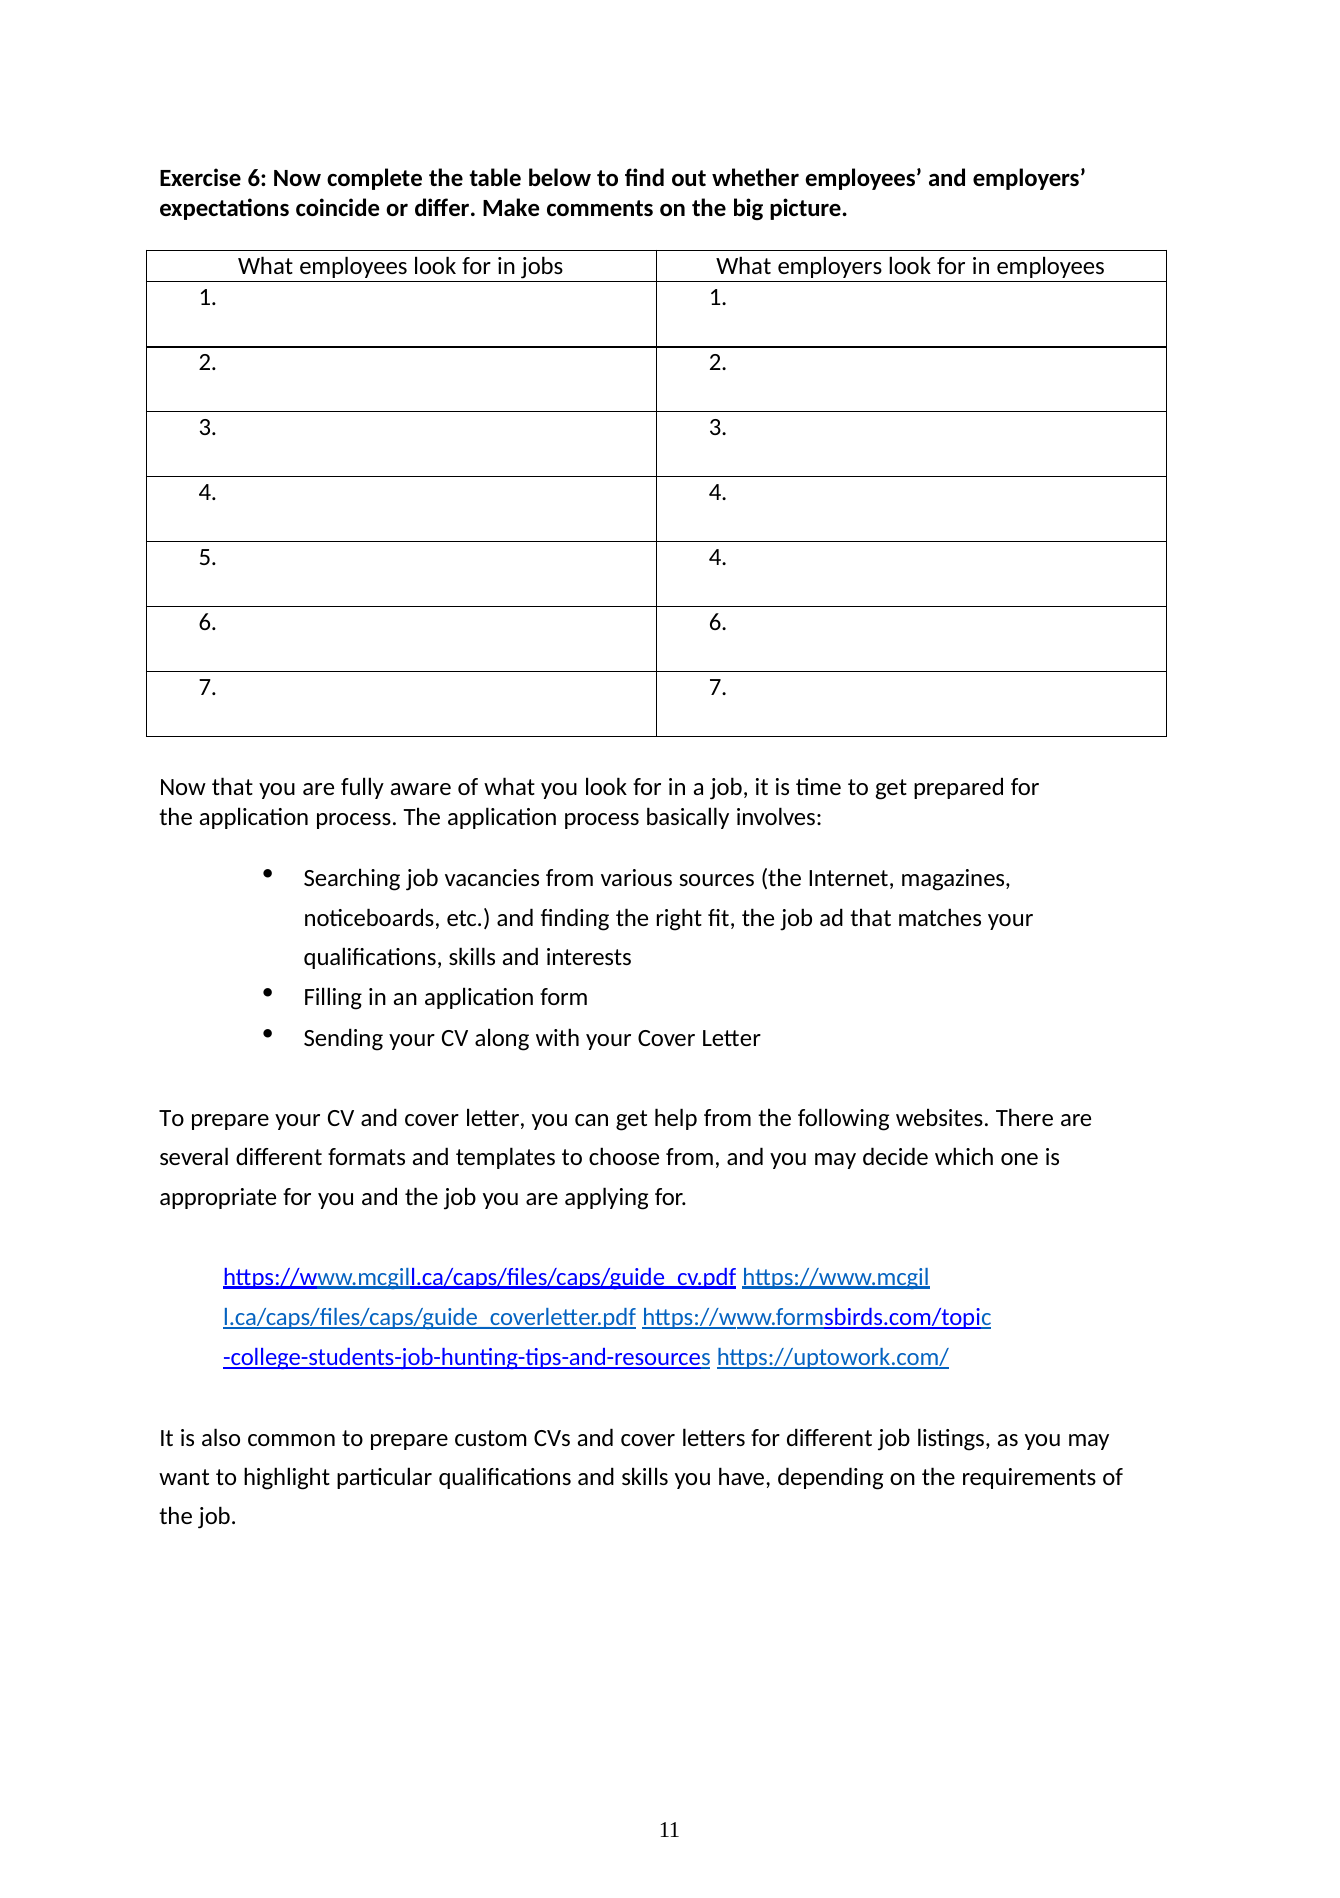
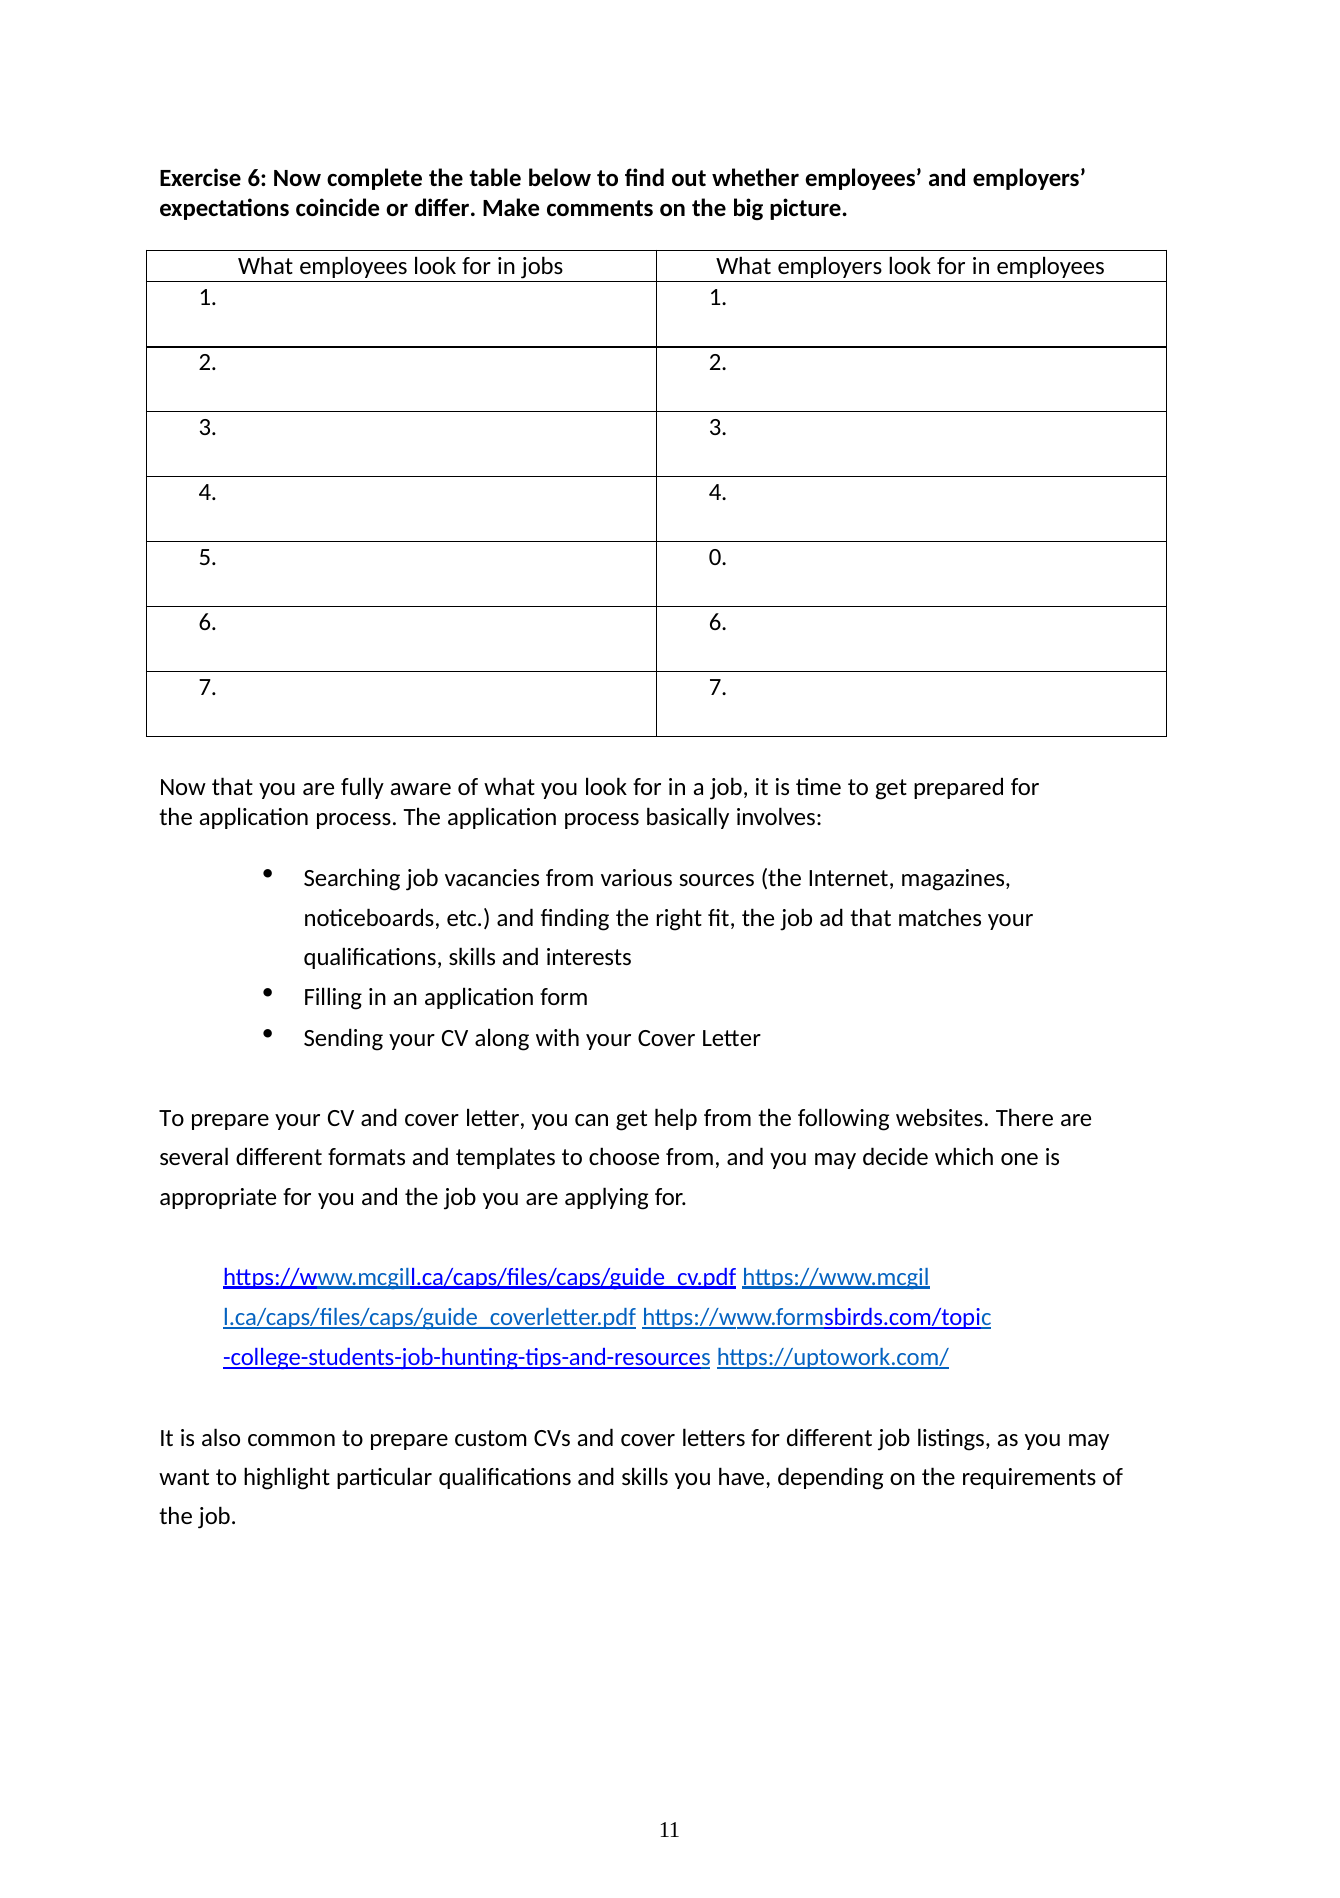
5 4: 4 -> 0 (718, 557)
